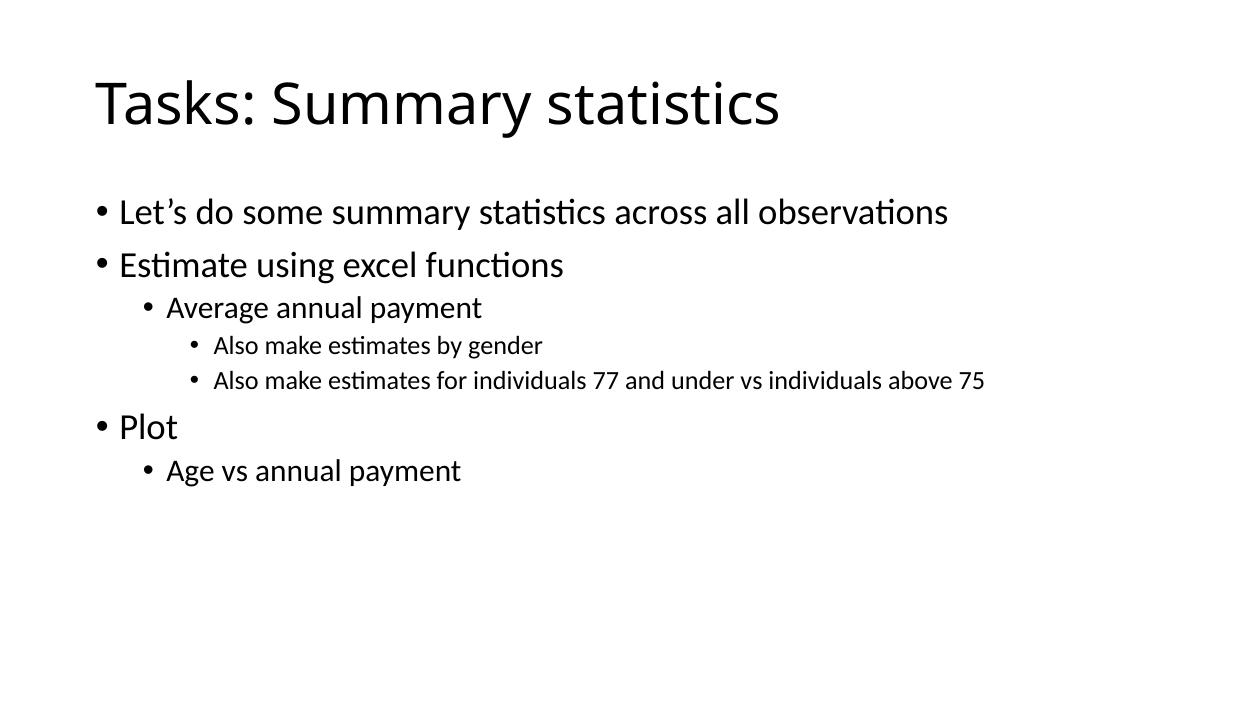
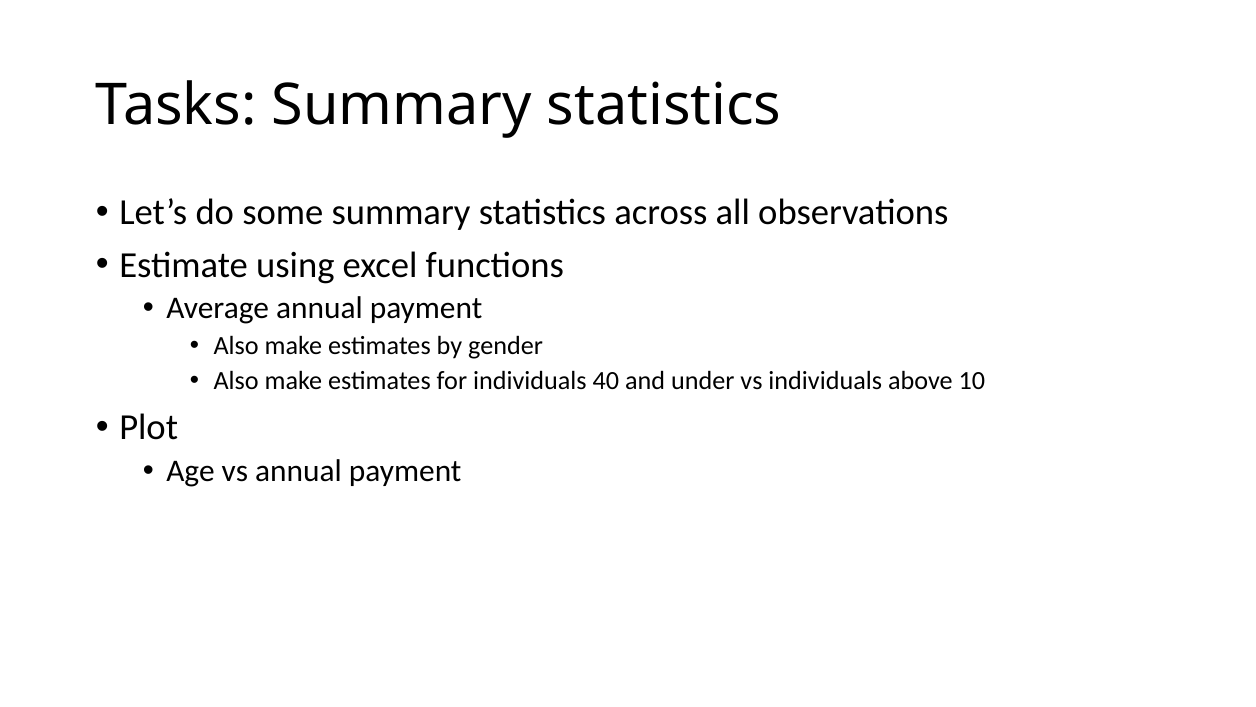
77: 77 -> 40 (606, 381)
75: 75 -> 10 (972, 381)
